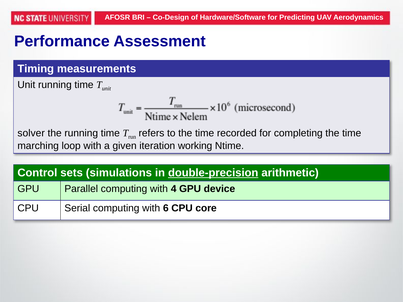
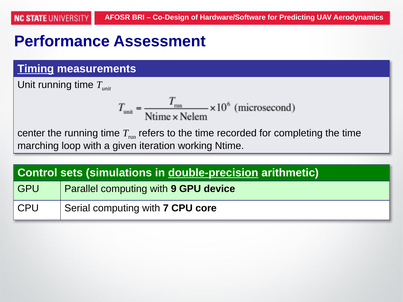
Timing underline: none -> present (36, 69)
solver: solver -> center (31, 133)
4: 4 -> 9 (174, 189)
6: 6 -> 7 (166, 208)
